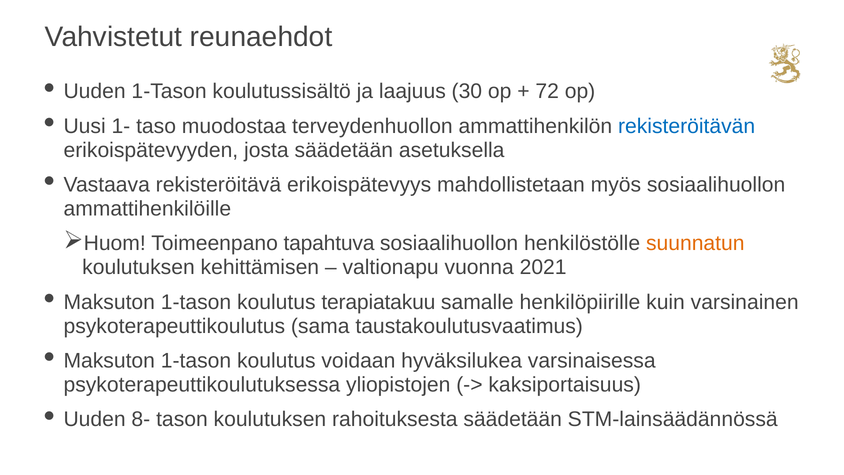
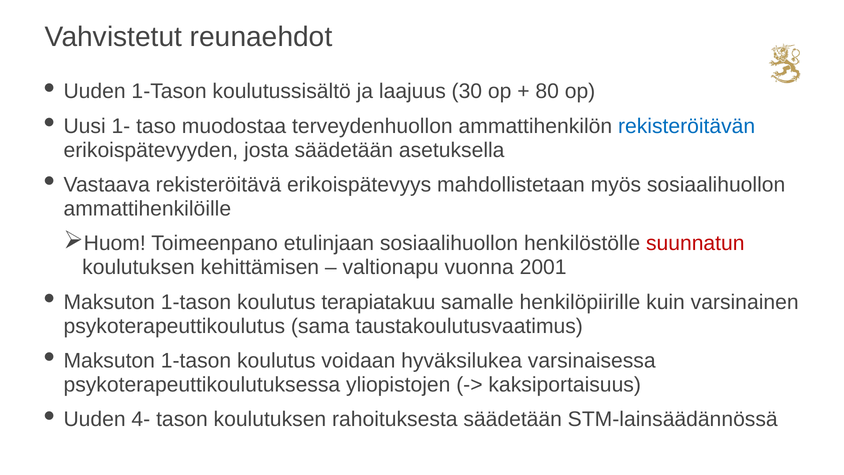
72: 72 -> 80 (547, 91)
tapahtuva: tapahtuva -> etulinjaan (329, 243)
suunnatun colour: orange -> red (695, 243)
2021: 2021 -> 2001 (543, 267)
8-: 8- -> 4- (141, 419)
